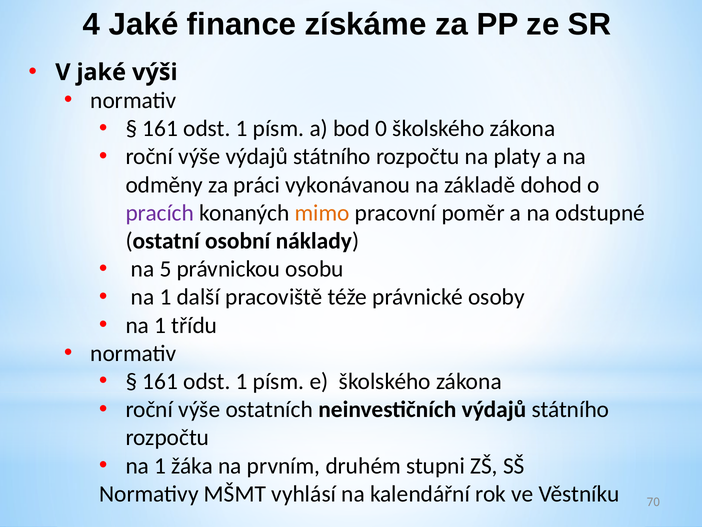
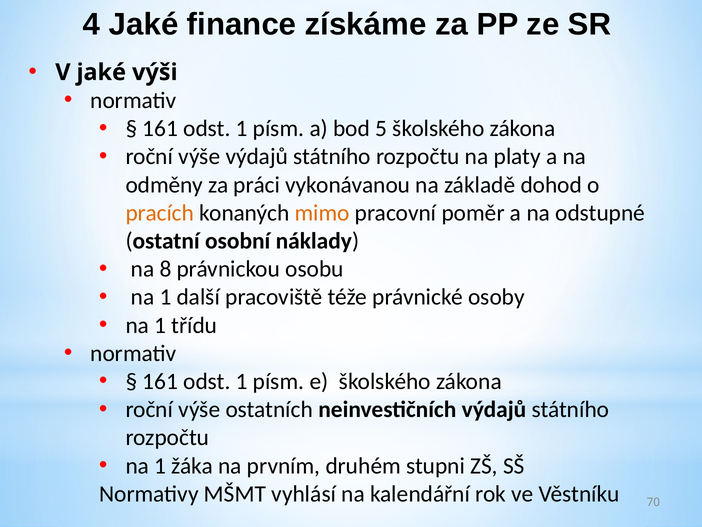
0: 0 -> 5 (381, 128)
pracích colour: purple -> orange (160, 213)
5: 5 -> 8 (165, 269)
